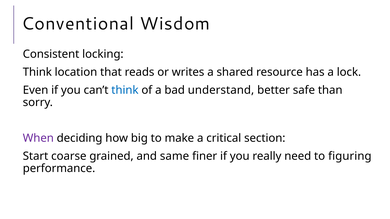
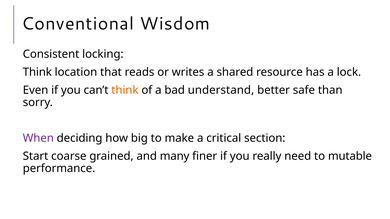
think colour: blue -> orange (125, 90)
same: same -> many (175, 156)
figuring: figuring -> mutable (350, 156)
